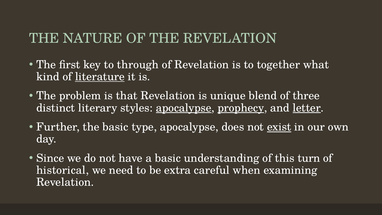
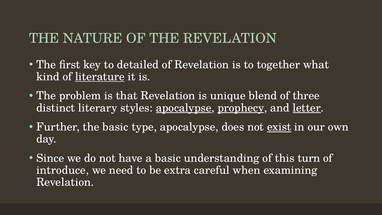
through: through -> detailed (138, 65)
historical: historical -> introduce (63, 170)
